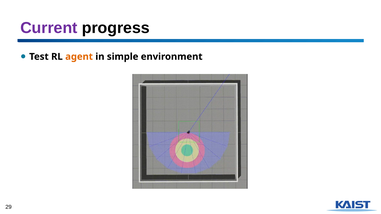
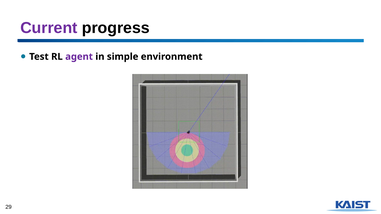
agent colour: orange -> purple (79, 57)
